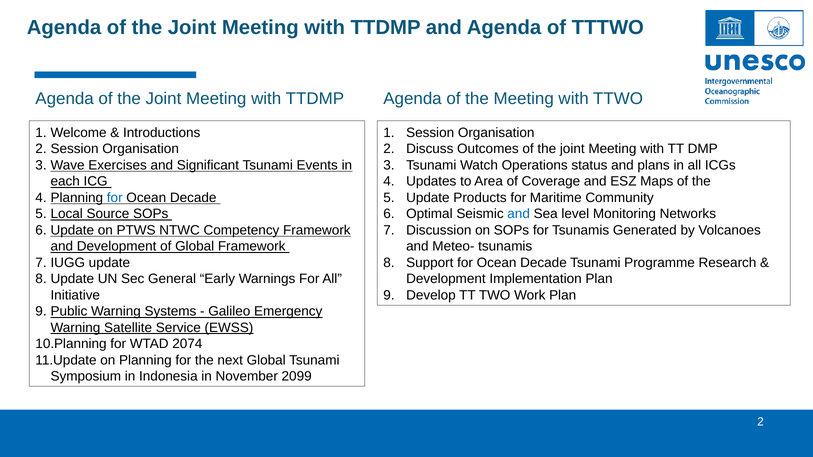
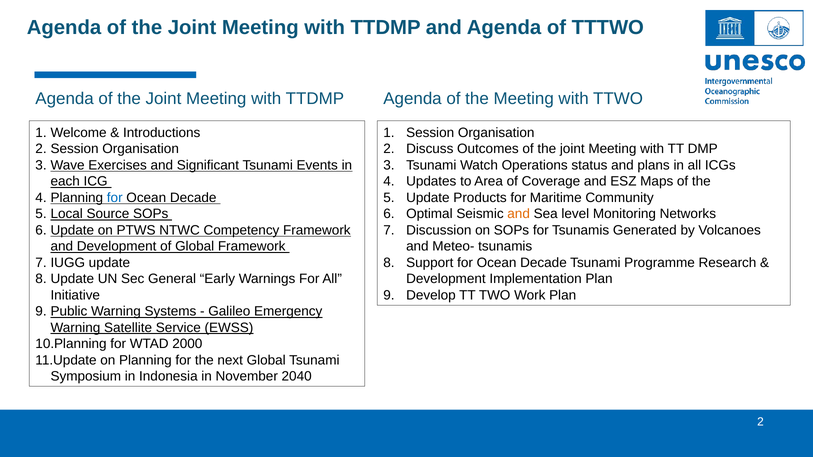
and colour: blue -> orange (519, 214)
2074: 2074 -> 2000 (187, 344)
2099: 2099 -> 2040 (297, 377)
